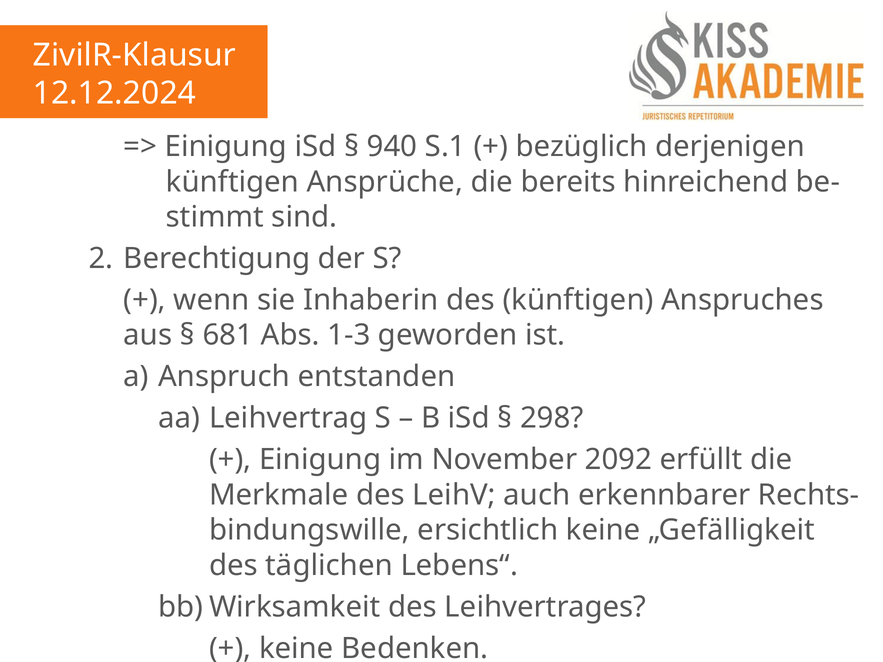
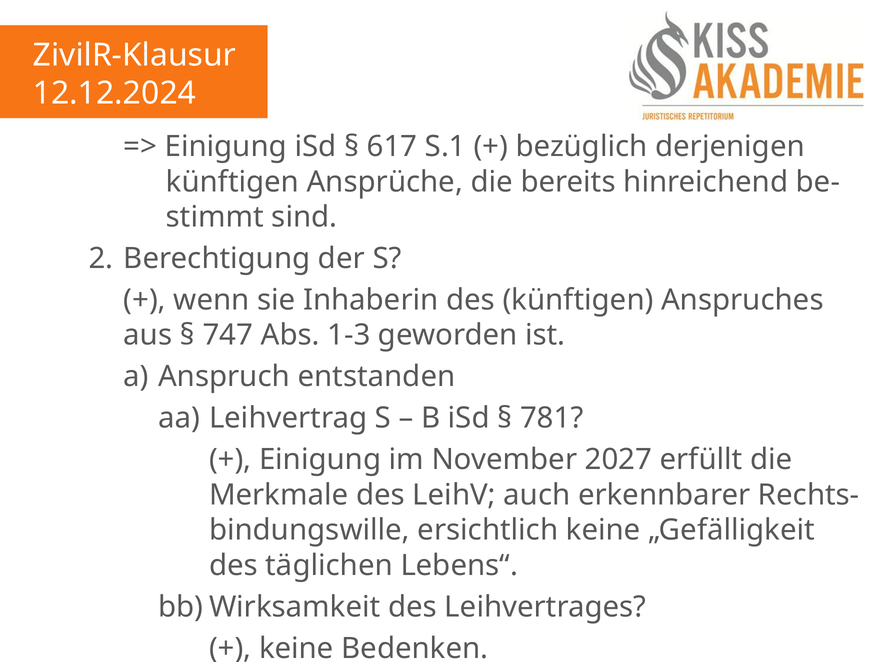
940: 940 -> 617 (392, 147)
681: 681 -> 747 (228, 335)
298: 298 -> 781 (552, 418)
2092: 2092 -> 2027 (618, 460)
